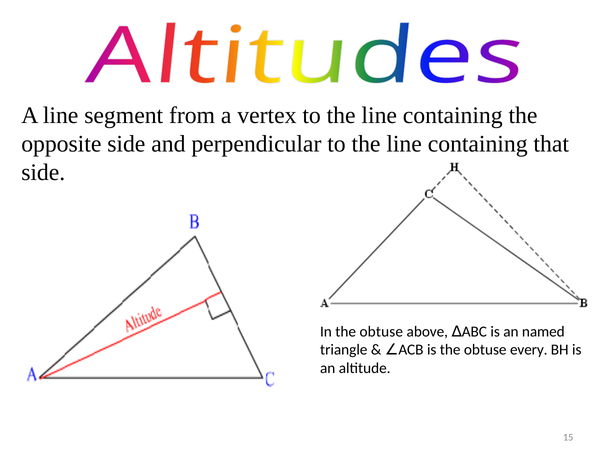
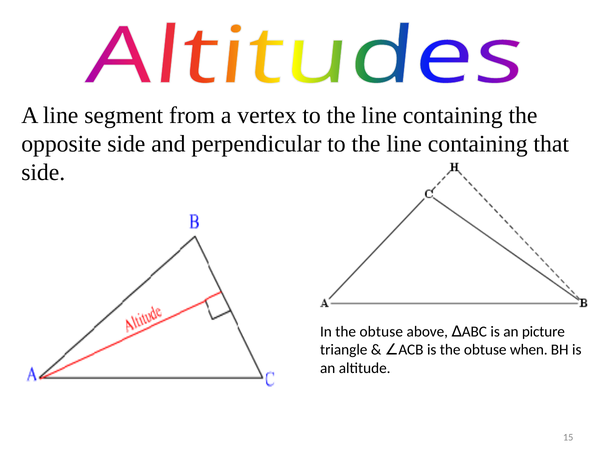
named: named -> picture (543, 331)
every: every -> when (529, 349)
